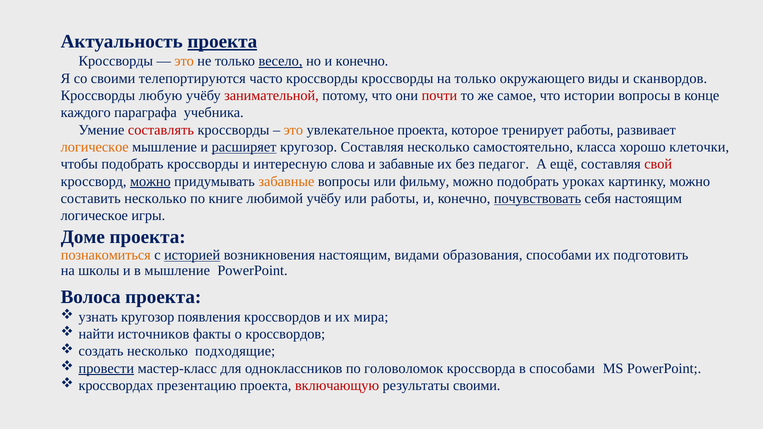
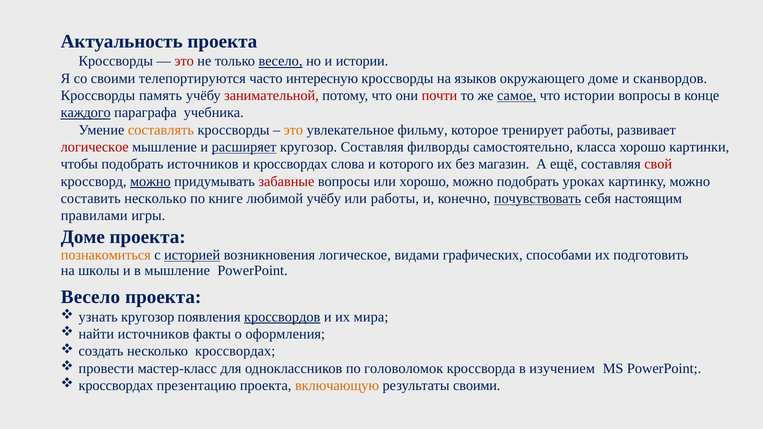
проекта underline: present -> none (222, 42)
это colour: orange -> red (184, 61)
но и конечно: конечно -> истории (362, 61)
часто кроссворды: кроссворды -> интересную (322, 78)
на только: только -> языков (475, 78)
окружающего виды: виды -> доме (603, 78)
любую: любую -> память (161, 96)
самое underline: none -> present (517, 96)
каждого underline: none -> present (86, 113)
составлять colour: red -> orange (161, 130)
увлекательное проекта: проекта -> фильму (423, 130)
логическое colour: orange -> red (95, 147)
Составляя несколько: несколько -> филворды (438, 147)
клеточки: клеточки -> картинки (699, 147)
подобрать кроссворды: кроссворды -> источников (203, 164)
и интересную: интересную -> кроссвордах (290, 164)
и забавные: забавные -> которого (406, 164)
педагог: педагог -> магазин (504, 164)
забавные colour: orange -> red (286, 181)
или фильму: фильму -> хорошо (424, 181)
логическое: логическое -> правилами (94, 216)
возникновения настоящим: настоящим -> логическое (355, 255)
образования: образования -> графических (483, 255)
Волоса: Волоса -> Весело (90, 297)
кроссвордов underline: none -> present (282, 317)
о кроссвордов: кроссвордов -> оформления (285, 334)
несколько подходящие: подходящие -> кроссвордах (235, 351)
провести underline: present -> none (106, 369)
в способами: способами -> изучением (562, 369)
включающую colour: red -> orange (337, 386)
